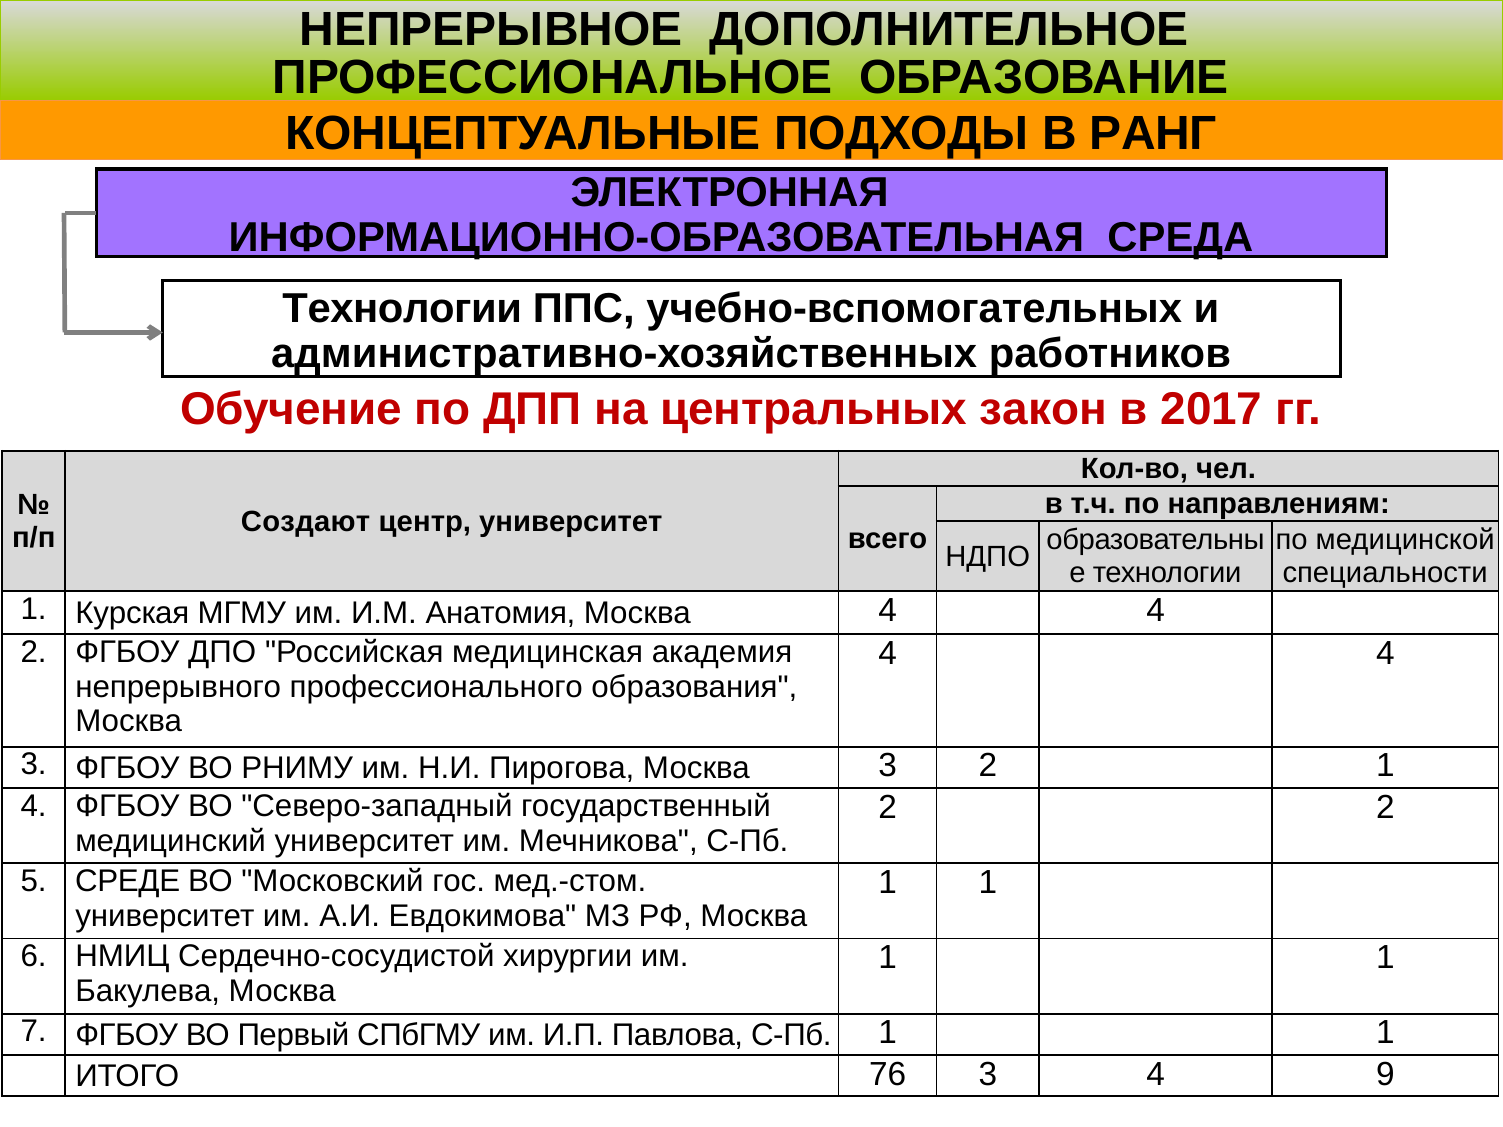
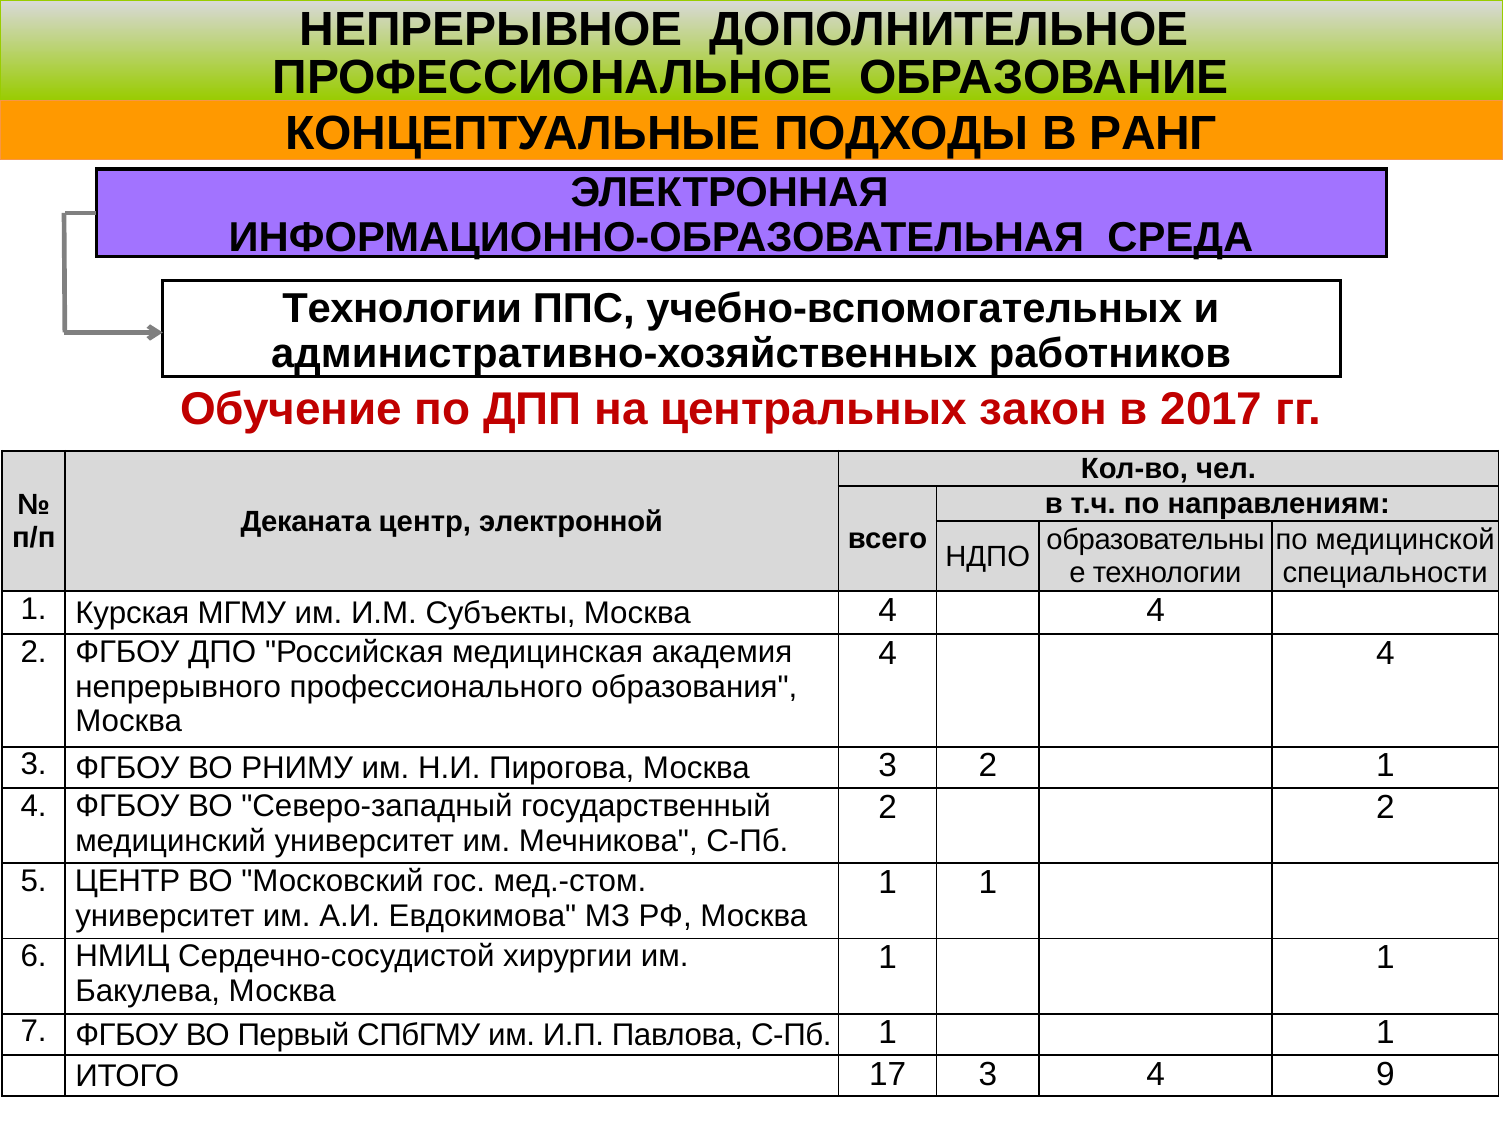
Создают: Создают -> Деканата (306, 522)
центр университет: университет -> электронной (571, 522)
Анатомия: Анатомия -> Субъекты (501, 613)
5 СРЕДЕ: СРЕДЕ -> ЦЕНТР (128, 881)
76: 76 -> 17 (888, 1074)
